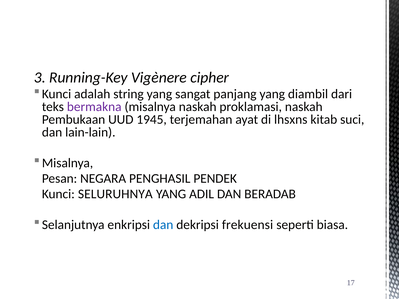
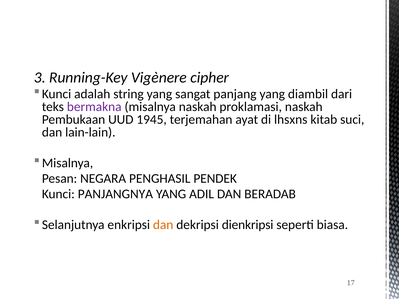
SELURUHNYA: SELURUHNYA -> PANJANGNYA (115, 194)
dan colour: blue -> orange (163, 225)
frekuensi: frekuensi -> dienkripsi (248, 225)
